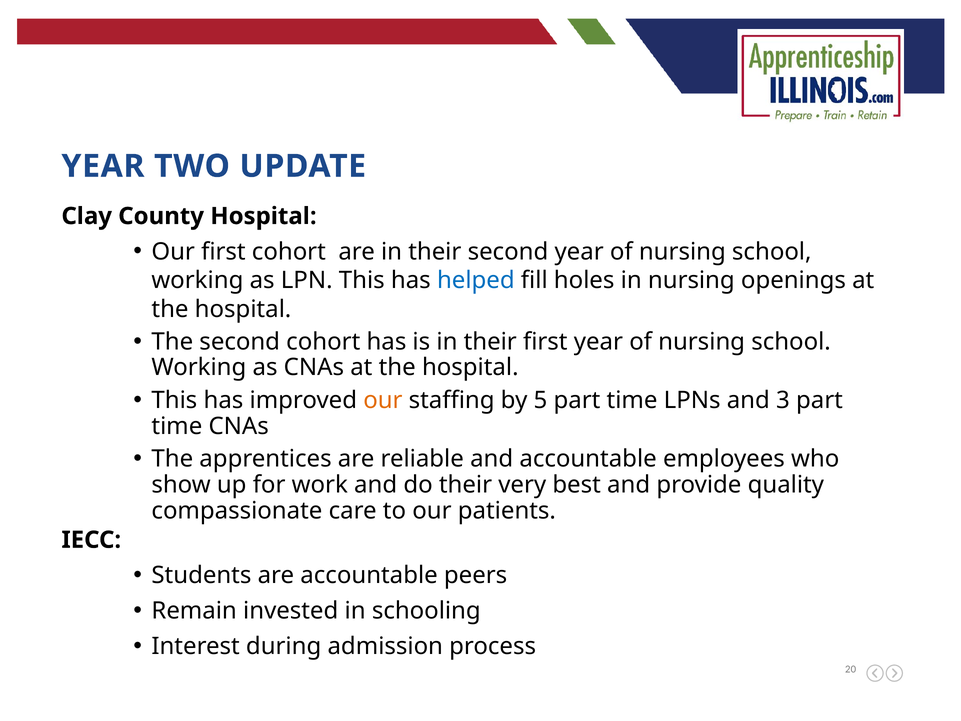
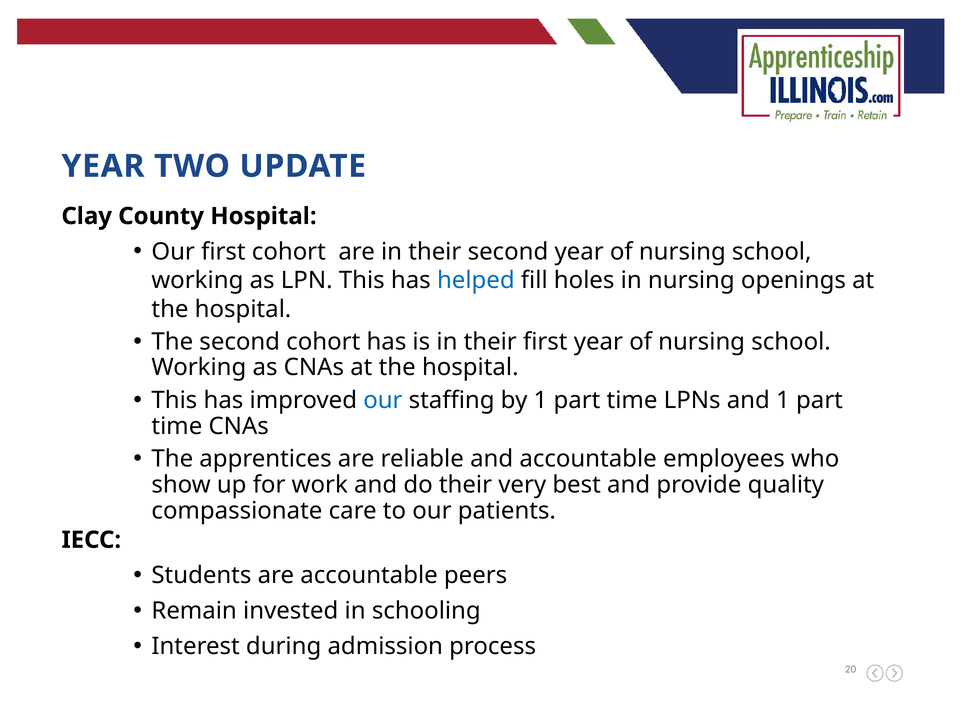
our colour: orange -> blue (383, 400)
by 5: 5 -> 1 (540, 400)
and 3: 3 -> 1 (783, 400)
